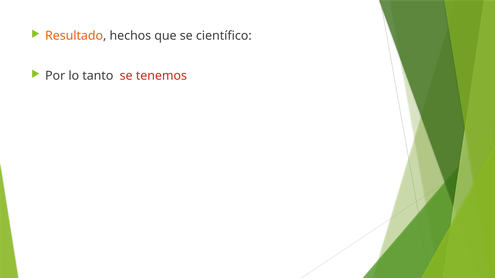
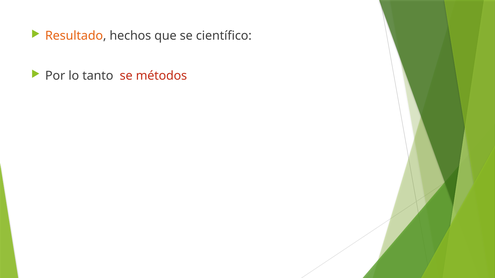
tenemos: tenemos -> métodos (161, 76)
